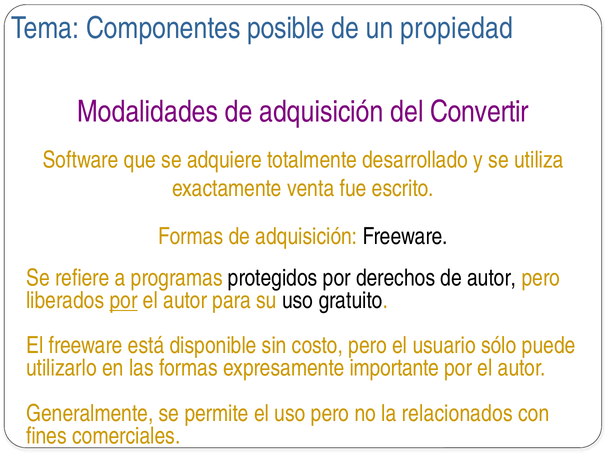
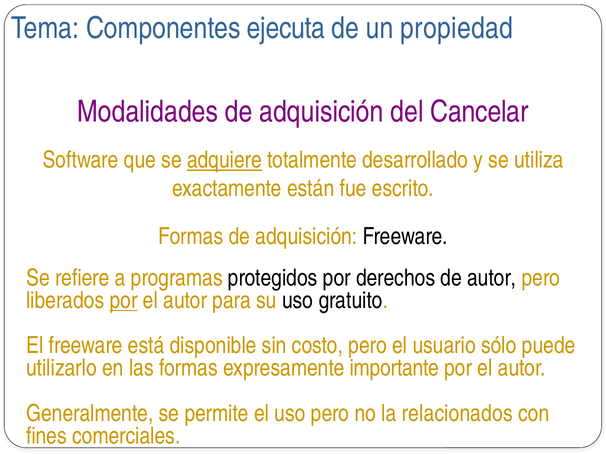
posible: posible -> ejecuta (286, 28)
Convertir: Convertir -> Cancelar (479, 112)
adquiere underline: none -> present (225, 160)
venta: venta -> están (311, 188)
